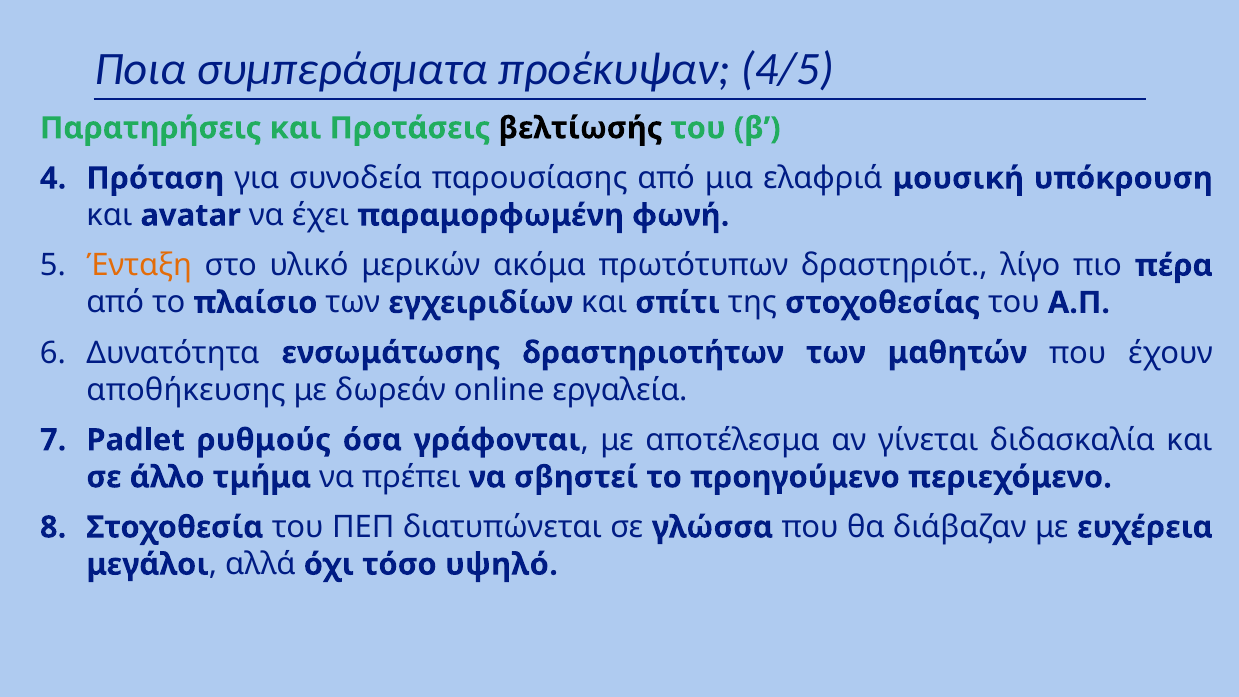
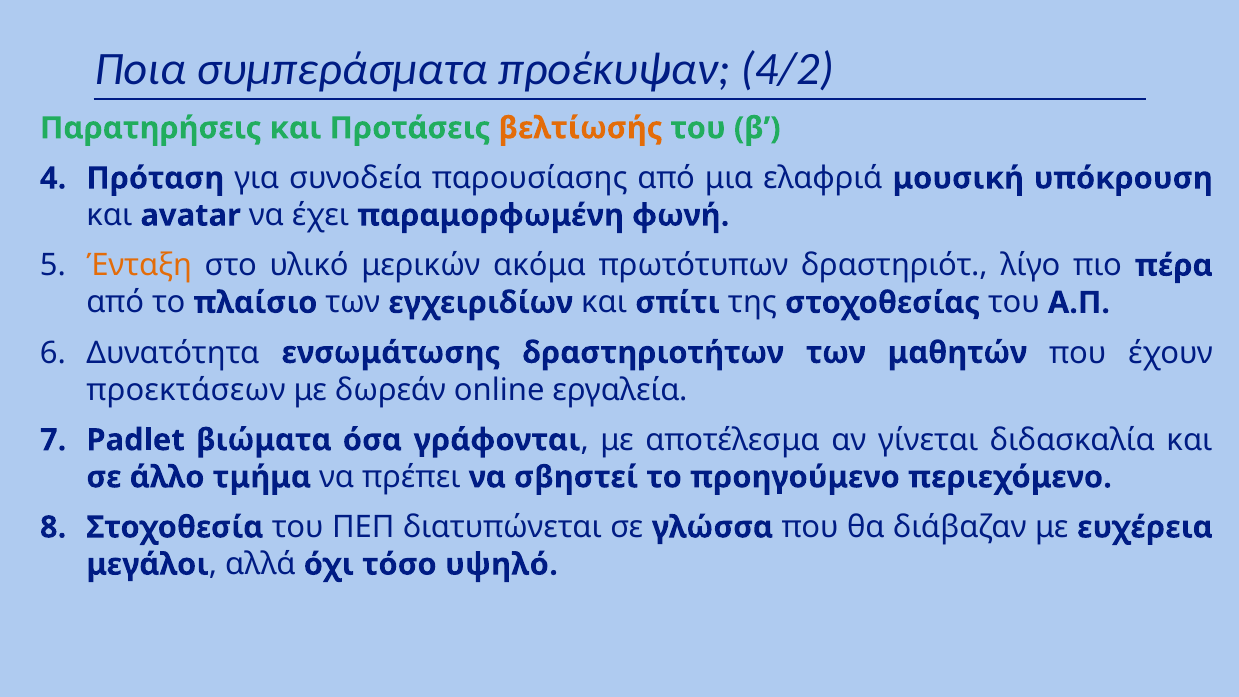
4/5: 4/5 -> 4/2 (787, 69)
βελτίωσής colour: black -> orange (581, 128)
αποθήκευσης: αποθήκευσης -> προεκτάσεων (186, 390)
ρυθμούς: ρυθμούς -> βιώματα (264, 440)
